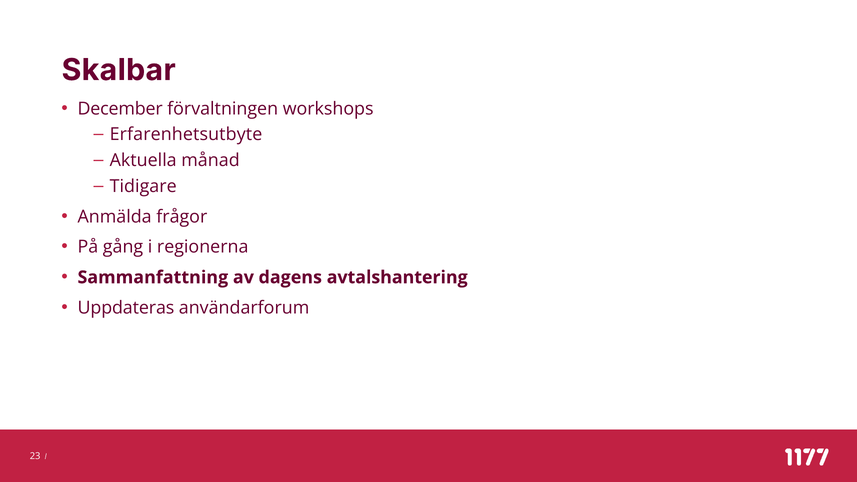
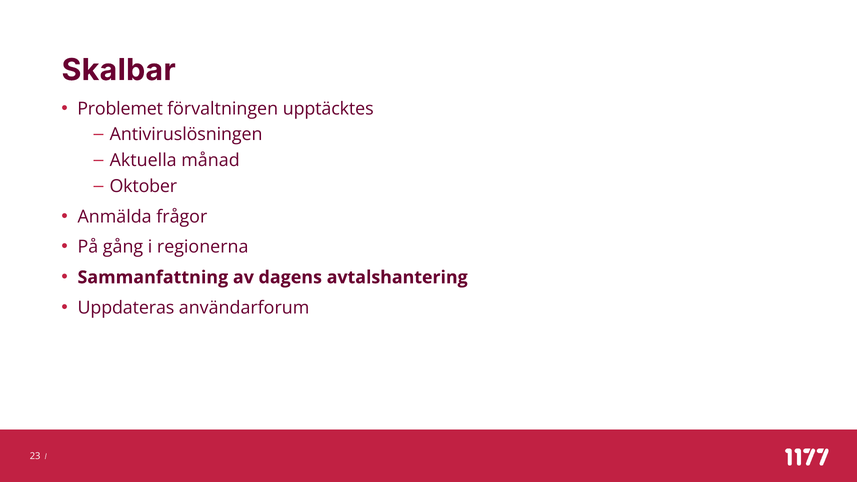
December: December -> Problemet (120, 109)
workshops: workshops -> upptäcktes (328, 109)
Erfarenhetsutbyte: Erfarenhetsutbyte -> Antiviruslösningen (186, 135)
Tidigare: Tidigare -> Oktober (143, 186)
